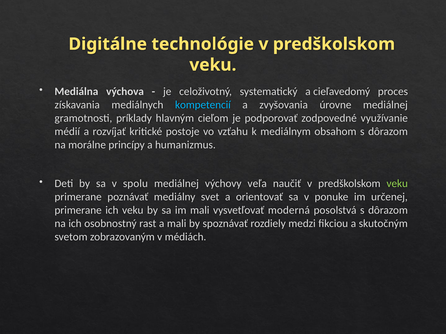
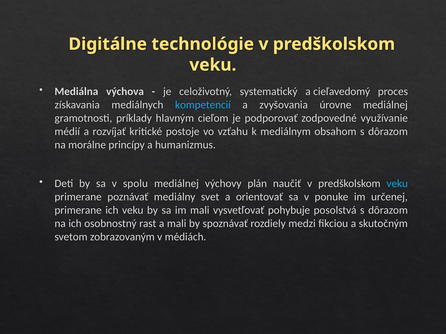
veľa: veľa -> plán (257, 184)
veku colour: light green -> light blue (397, 184)
moderná: moderná -> pohybuje (289, 210)
